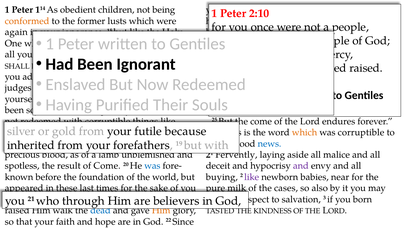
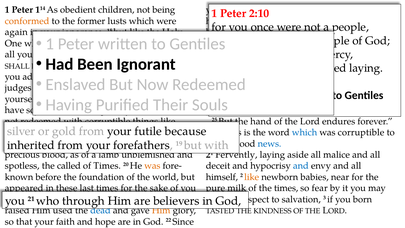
raised: raised -> laying (366, 68)
been: been -> have (14, 110)
come: come -> hand (261, 121)
which colour: orange -> blue (305, 132)
the result: result -> called (69, 166)
of Come: Come -> Times (107, 166)
was colour: blue -> orange (152, 166)
and colour: purple -> blue (301, 166)
buying: buying -> himself (222, 177)
like colour: purple -> orange (252, 177)
the cases: cases -> times (286, 188)
so also: also -> fear (320, 188)
walk: walk -> used (63, 210)
